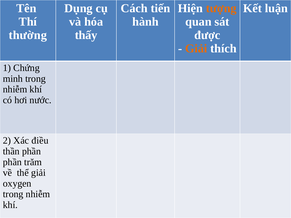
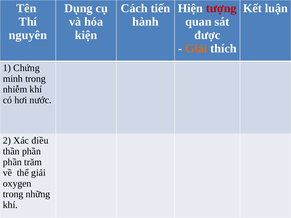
tượng colour: orange -> red (221, 8)
thường: thường -> nguyên (28, 35)
thấy: thấy -> kiện (86, 35)
nhiễm: nhiễm -> những (38, 194)
